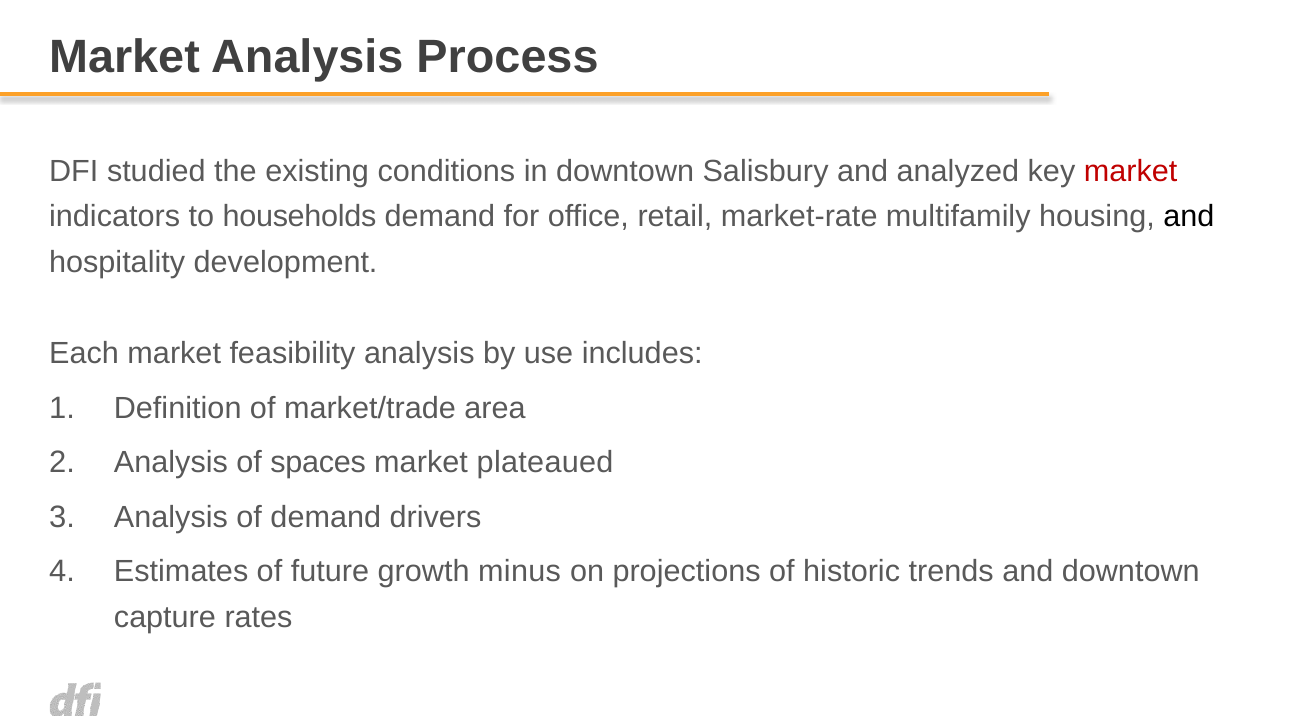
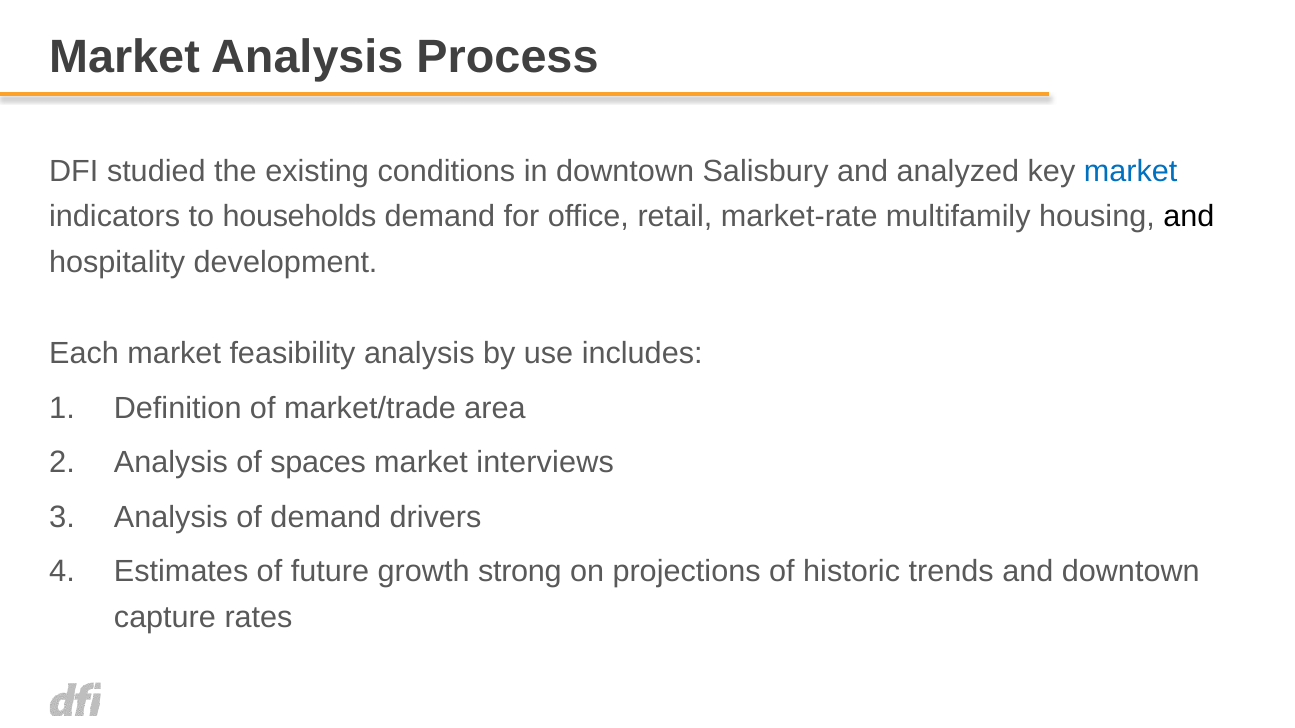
market colour: red -> blue (1131, 171)
plateaued: plateaued -> interviews (545, 463)
minus: minus -> strong (520, 572)
